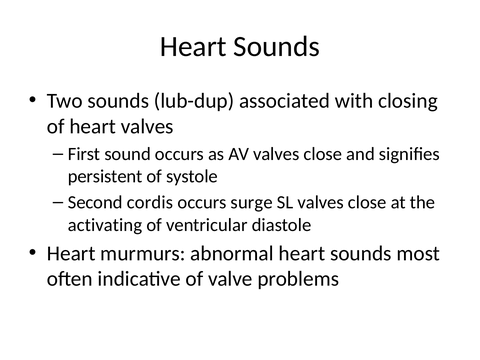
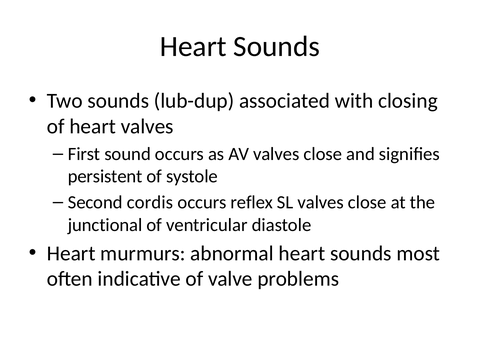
surge: surge -> reflex (252, 202)
activating: activating -> junctional (105, 225)
